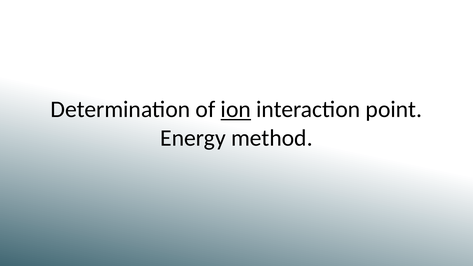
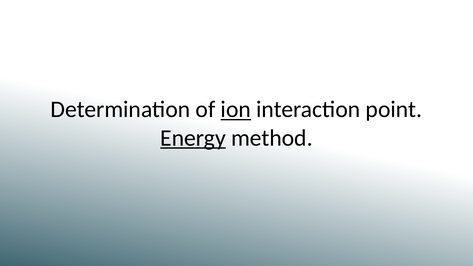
Energy underline: none -> present (193, 138)
